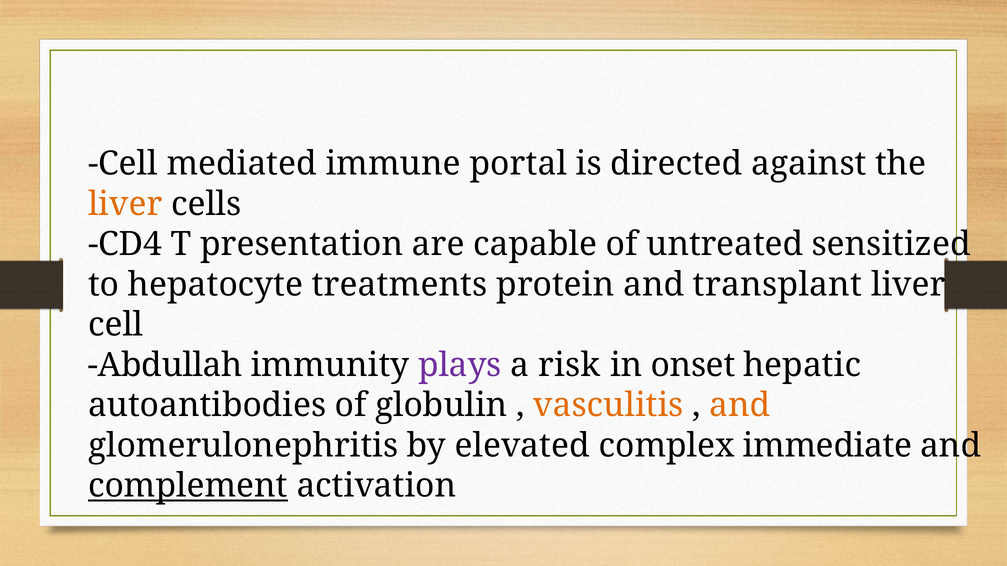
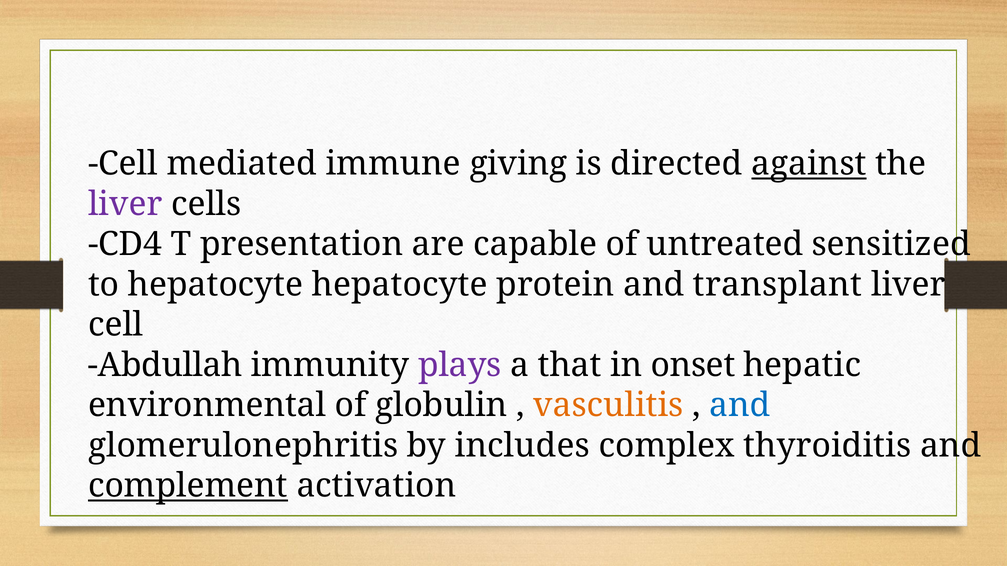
portal: portal -> giving (518, 164)
against underline: none -> present (809, 164)
liver colour: orange -> purple (125, 204)
hepatocyte treatments: treatments -> hepatocyte (400, 285)
risk: risk -> that (570, 365)
autoantibodies: autoantibodies -> environmental (207, 406)
and colour: orange -> blue (740, 406)
elevated: elevated -> includes (522, 446)
immediate: immediate -> thyroiditis (827, 446)
